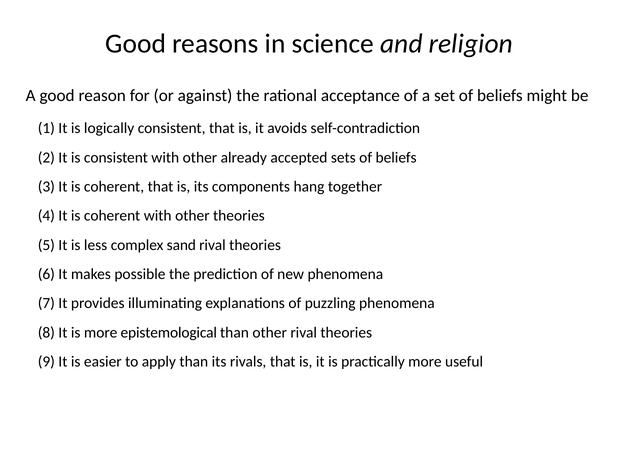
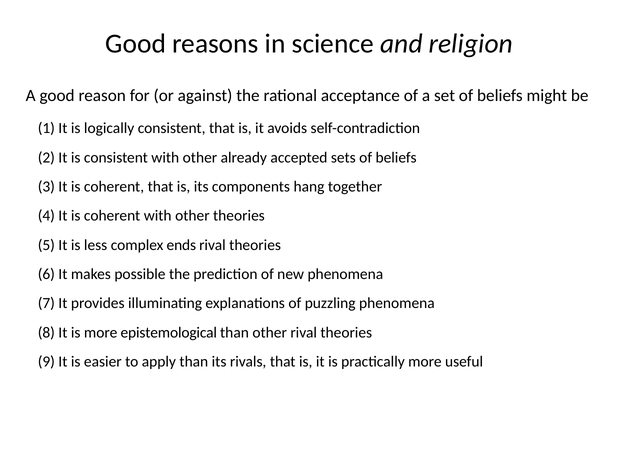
sand: sand -> ends (181, 245)
